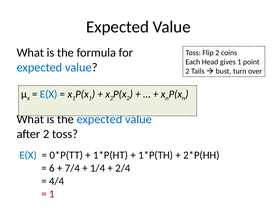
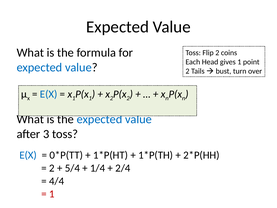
after 2: 2 -> 3 (46, 134)
6: 6 -> 2 (52, 168)
7/4: 7/4 -> 5/4 (72, 168)
